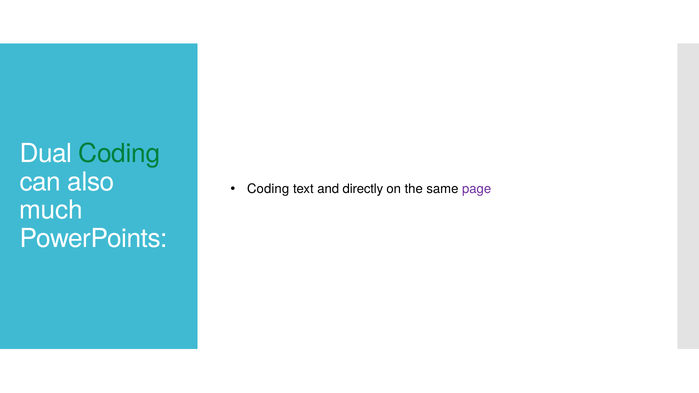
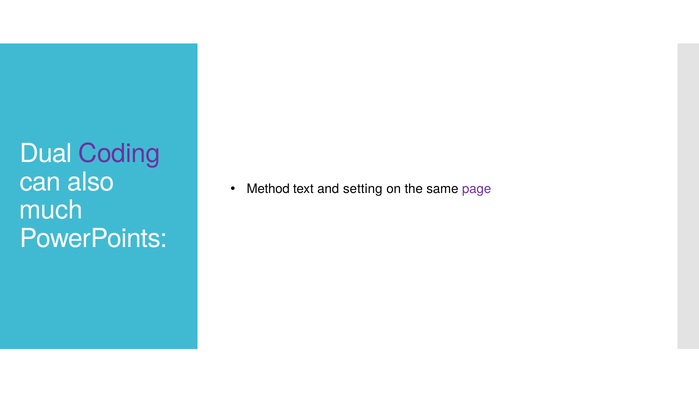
Coding colour: green -> purple (119, 154)
Coding: Coding -> Method (268, 189)
directly: directly -> setting (363, 189)
